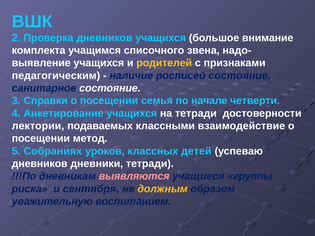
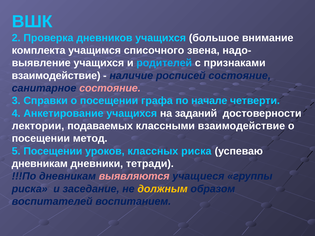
родителей colour: yellow -> light blue (164, 63)
педагогическим: педагогическим -> взаимодействие (56, 76)
состояние colour: white -> pink (110, 88)
семья: семья -> графа (157, 101)
на тетради: тетради -> заданий (196, 113)
5 Собраниях: Собраниях -> Посещении (53, 151)
классных детей: детей -> риска (196, 151)
дневников: дневников -> дневникам (40, 164)
сентября: сентября -> заседание (91, 189)
уважительную: уважительную -> воспитателей (52, 202)
